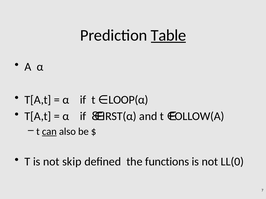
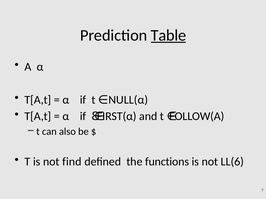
LOOP(α: LOOP(α -> NULL(α (128, 100)
can underline: present -> none (49, 132)
skip: skip -> find (72, 162)
LL(0: LL(0 -> LL(6 (232, 162)
